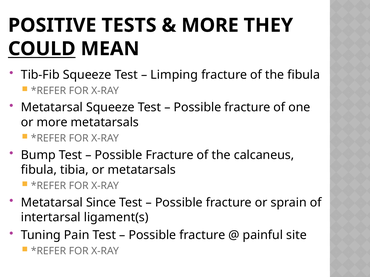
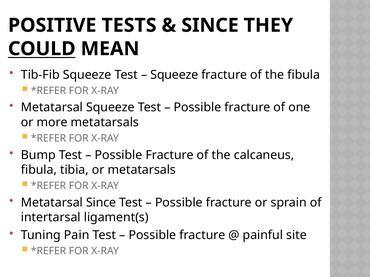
MORE: MORE -> SINCE (210, 25)
Limping: Limping -> Squeeze (174, 75)
